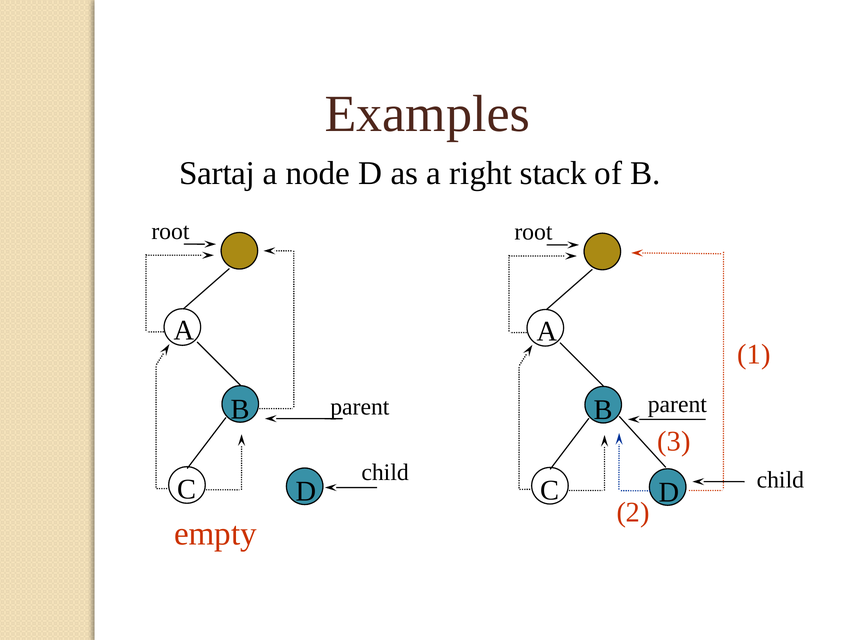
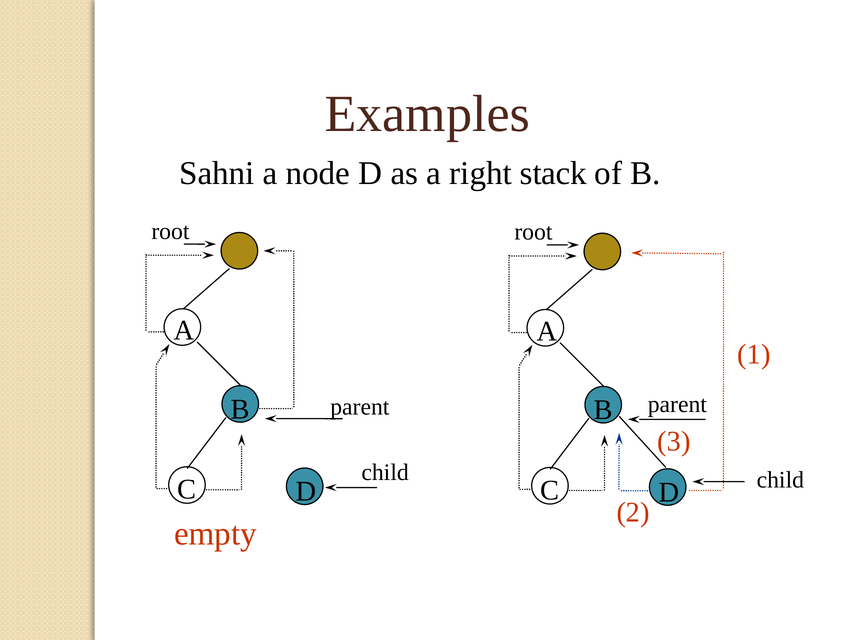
Sartaj: Sartaj -> Sahni (217, 173)
